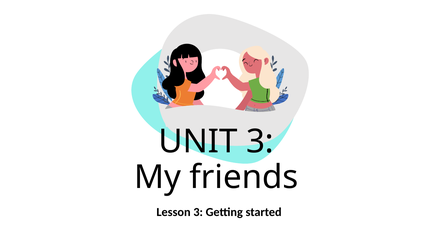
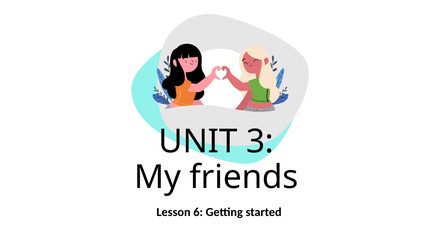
Lesson 3: 3 -> 6 (198, 212)
